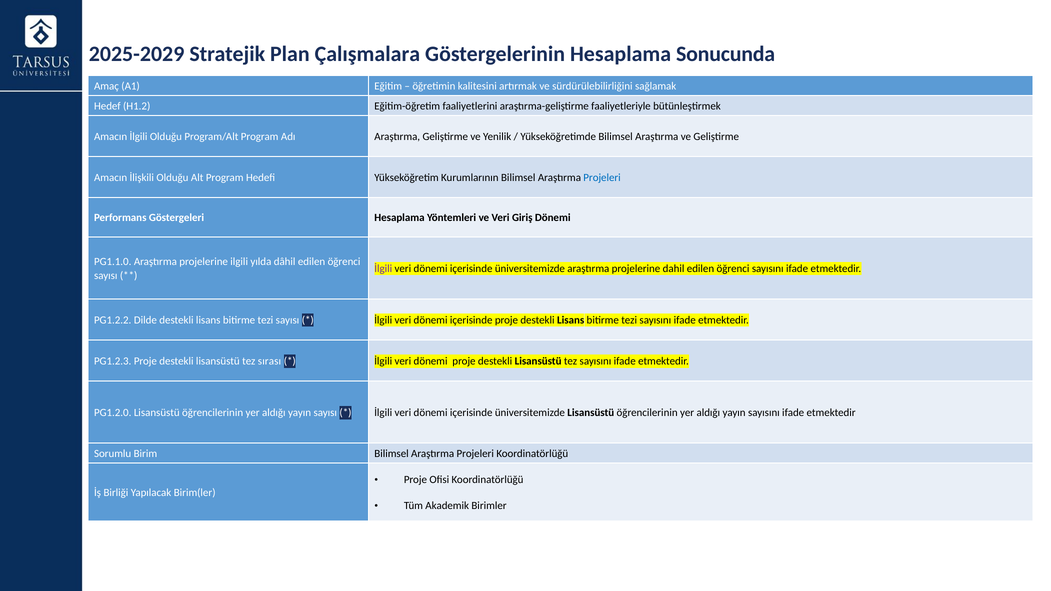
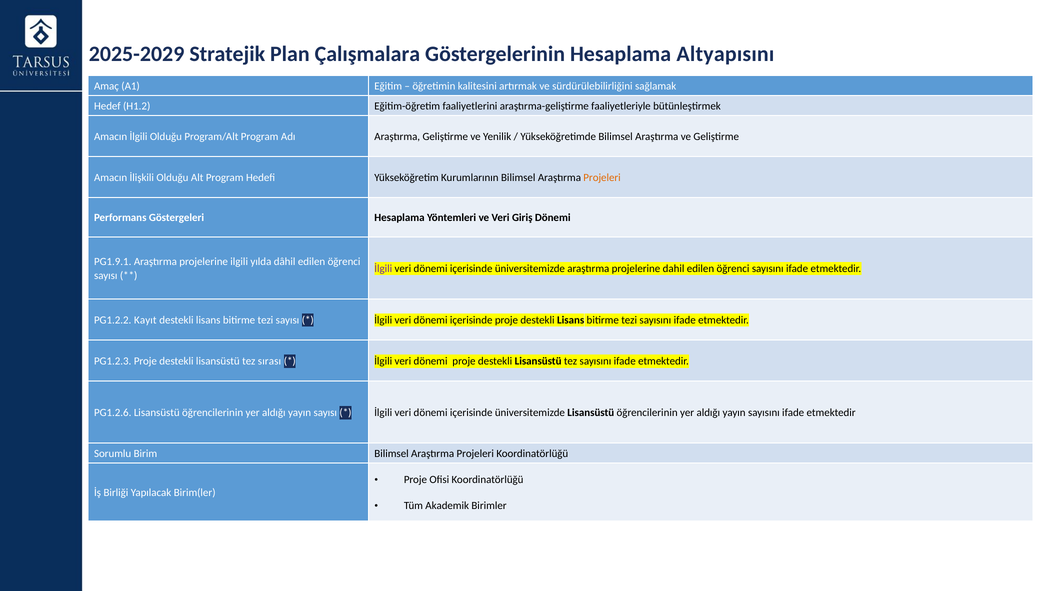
Sonucunda: Sonucunda -> Altyapısını (725, 54)
Projeleri colour: blue -> orange (602, 178)
PG1.1.0: PG1.1.0 -> PG1.9.1 (113, 262)
Dilde: Dilde -> Kayıt (145, 320)
PG1.2.0: PG1.2.0 -> PG1.2.6 (113, 413)
